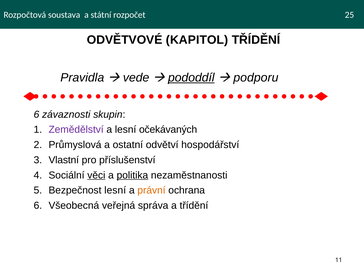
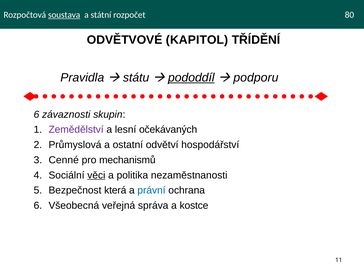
soustava underline: none -> present (64, 15)
25: 25 -> 80 (349, 15)
vede: vede -> státu (136, 78)
Vlastní: Vlastní -> Cenné (64, 160)
příslušenství: příslušenství -> mechanismů (127, 160)
politika underline: present -> none (132, 175)
Bezpečnost lesní: lesní -> která (115, 190)
právní colour: orange -> blue (151, 190)
a třídění: třídění -> kostce (194, 206)
